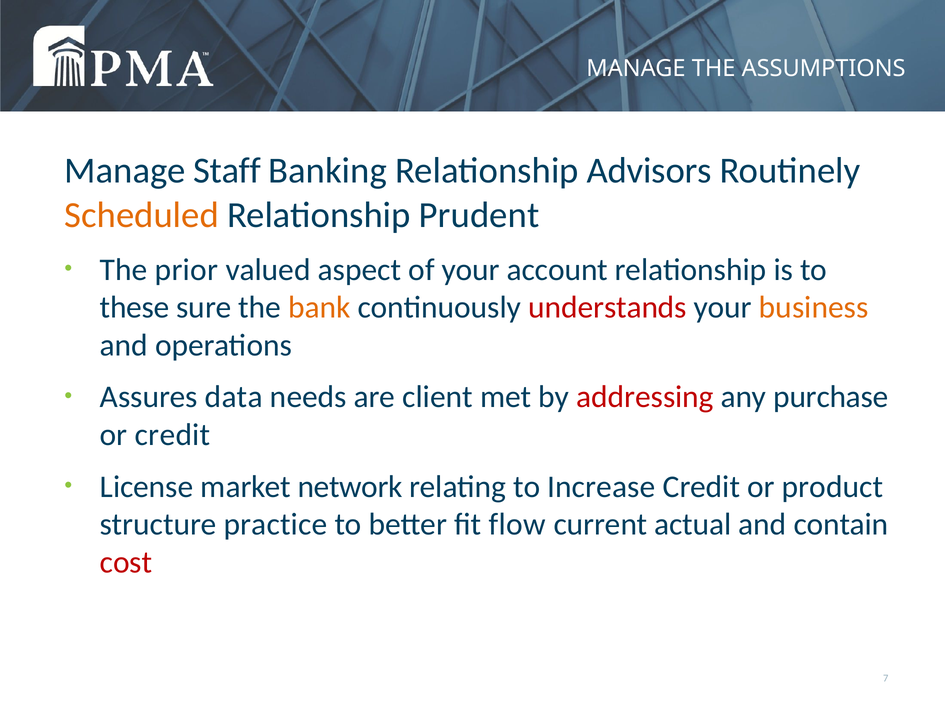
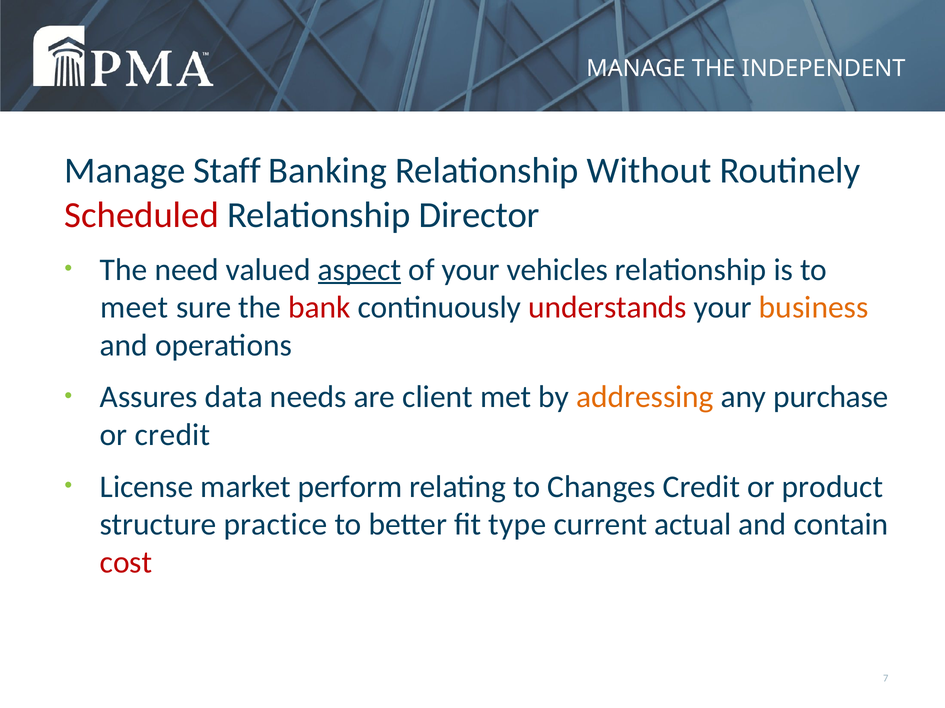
ASSUMPTIONS: ASSUMPTIONS -> INDEPENDENT (824, 69)
Advisors: Advisors -> Without (649, 171)
Scheduled colour: orange -> red (142, 215)
Prudent: Prudent -> Director (479, 215)
prior: prior -> need (187, 270)
aspect underline: none -> present (360, 270)
account: account -> vehicles (557, 270)
these: these -> meet (134, 308)
bank colour: orange -> red (319, 308)
addressing colour: red -> orange (645, 397)
network: network -> perform (350, 487)
Increase: Increase -> Changes (601, 487)
flow: flow -> type (517, 525)
